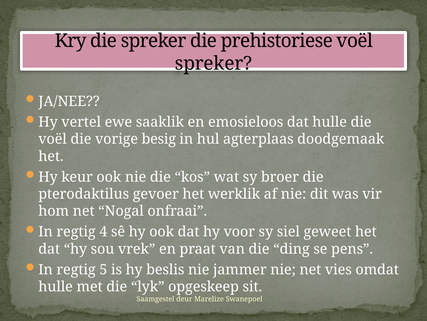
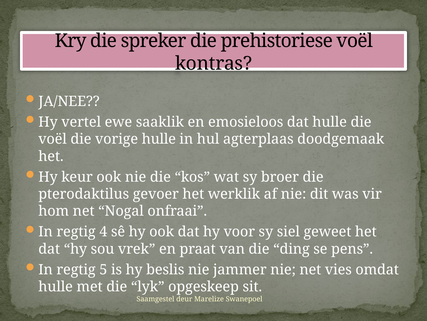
spreker: spreker -> kontras (214, 63)
vorige besig: besig -> hulle (159, 139)
